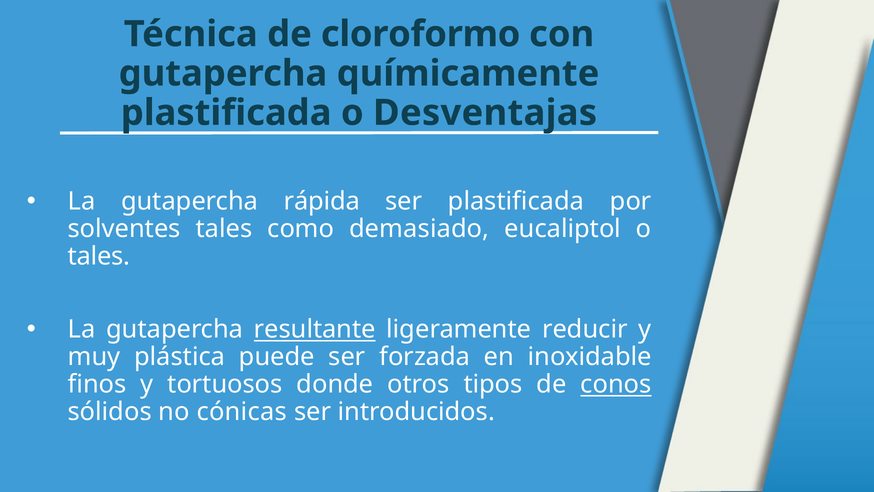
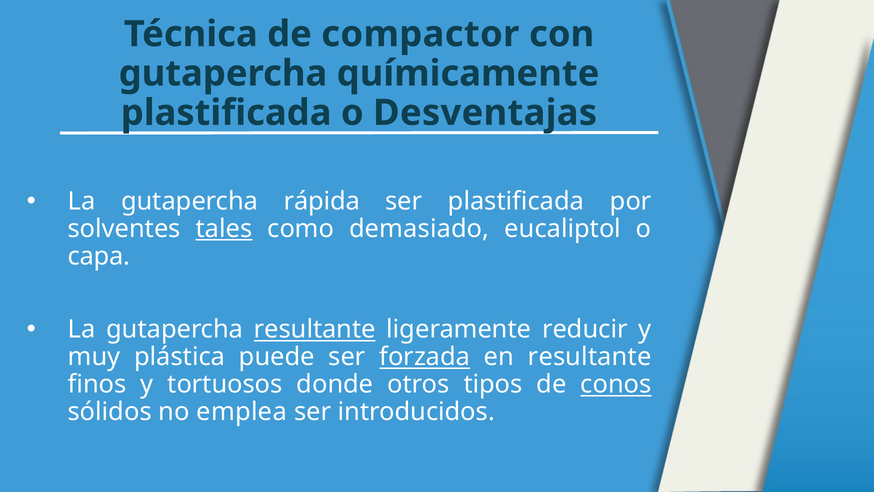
cloroformo: cloroformo -> compactor (420, 34)
tales underline: none -> present (224, 229)
tales: tales -> capa (99, 256)
forzada underline: none -> present (425, 357)
en inoxidable: inoxidable -> resultante (590, 357)
cónicas: cónicas -> emplea (242, 412)
